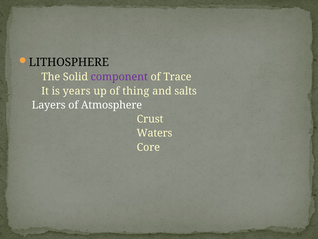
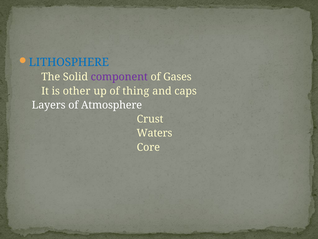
LITHOSPHERE colour: black -> blue (69, 62)
Trace: Trace -> Gases (177, 77)
years: years -> other (77, 91)
salts: salts -> caps (186, 91)
